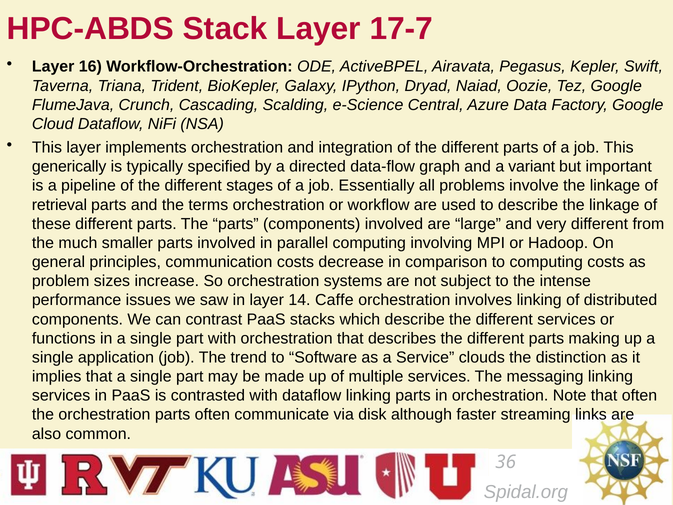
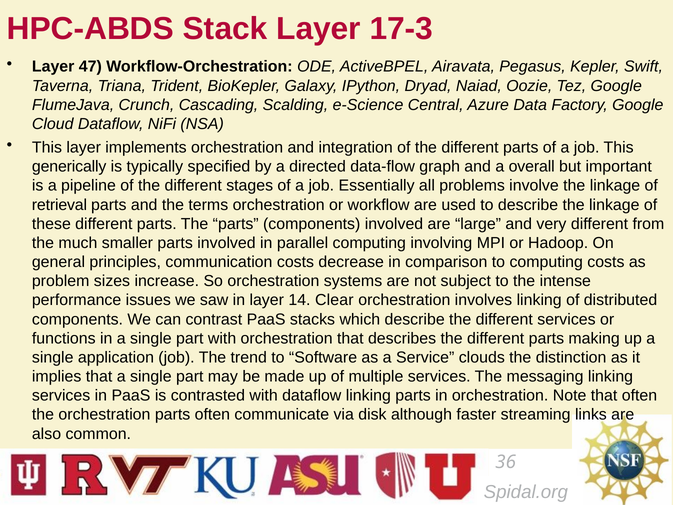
17-7: 17-7 -> 17-3 (401, 29)
16: 16 -> 47 (90, 67)
variant: variant -> overall (532, 167)
Caffe: Caffe -> Clear (334, 300)
